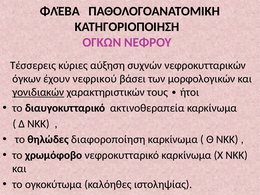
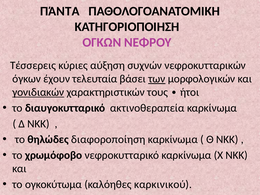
ΦΛΈΒΑ: ΦΛΈΒΑ -> ΠΆΝΤΑ (60, 11)
νεφρικού: νεφρικού -> τελευταία (95, 79)
των underline: none -> present (157, 79)
ιστοληψίας: ιστοληψίας -> καρκινικού (163, 184)
